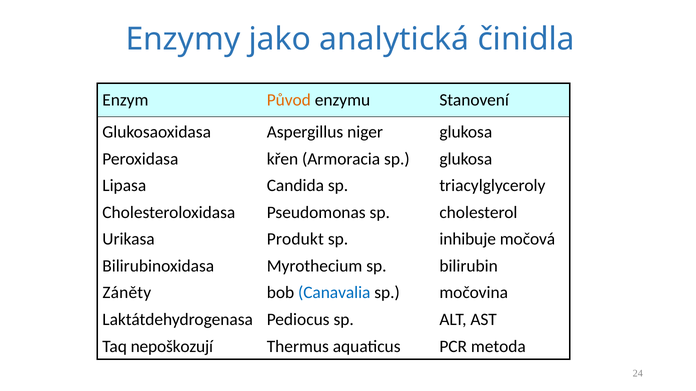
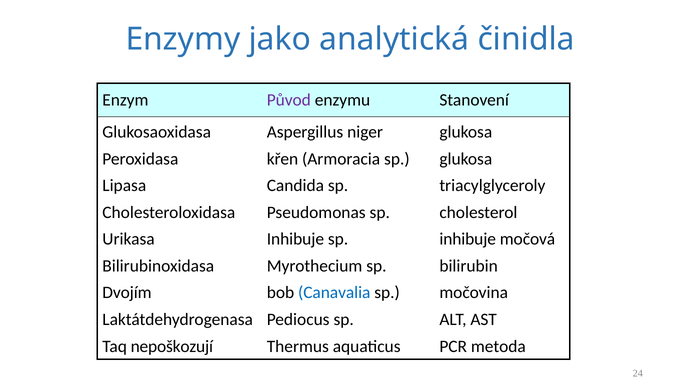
Původ colour: orange -> purple (289, 100)
Produkt: Produkt -> Inhibuje (295, 239)
Záněty: Záněty -> Dvojím (127, 293)
